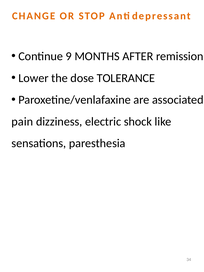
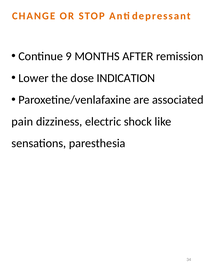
TOLERANCE: TOLERANCE -> INDICATION (126, 78)
